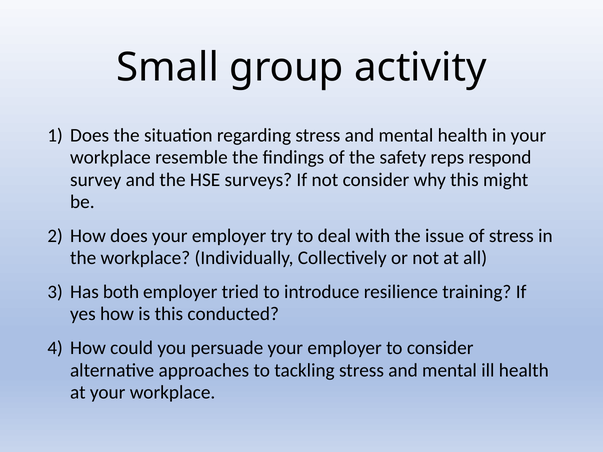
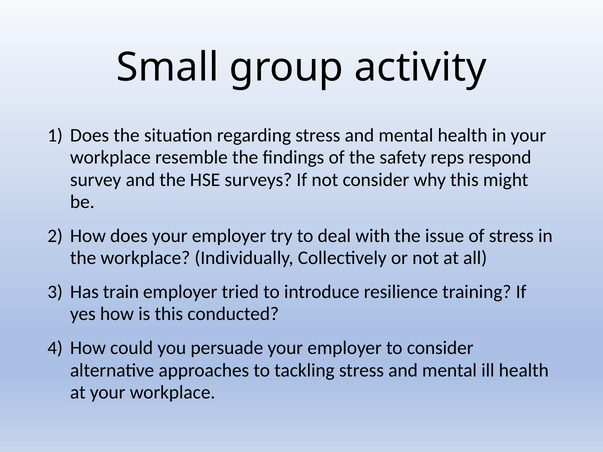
both: both -> train (121, 292)
